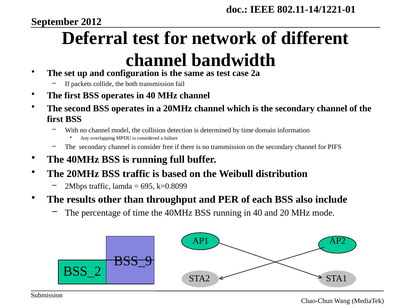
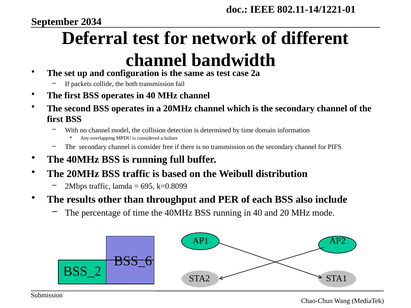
2012: 2012 -> 2034 (91, 22)
BSS_9: BSS_9 -> BSS_6 (133, 261)
